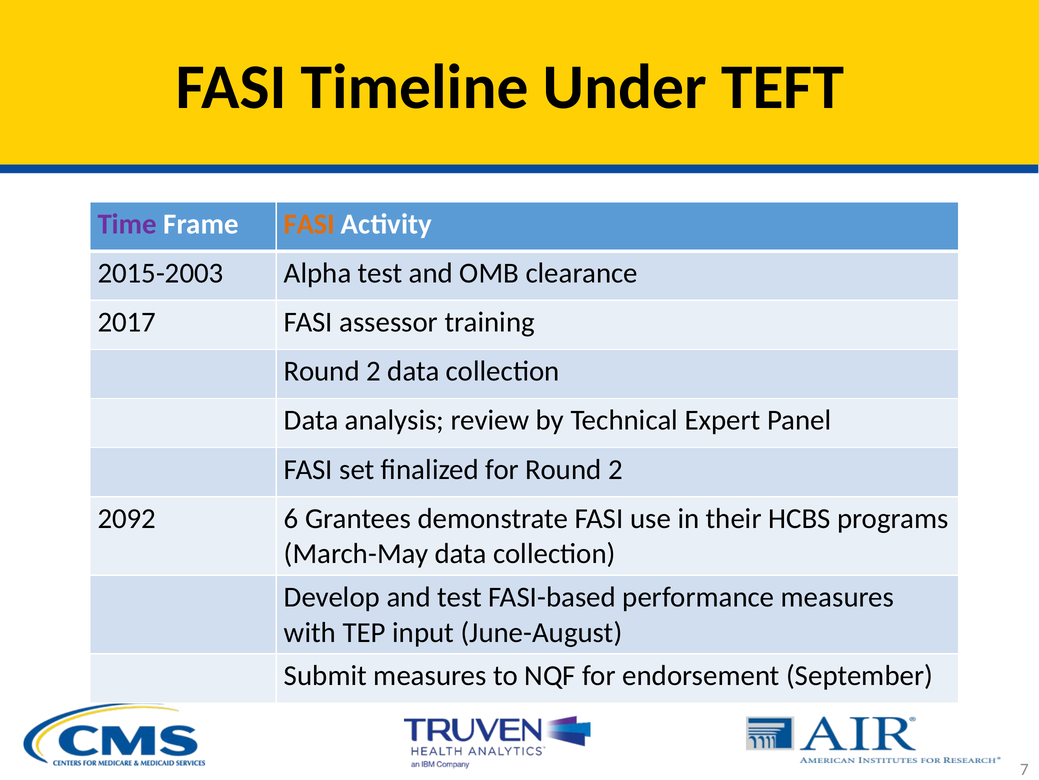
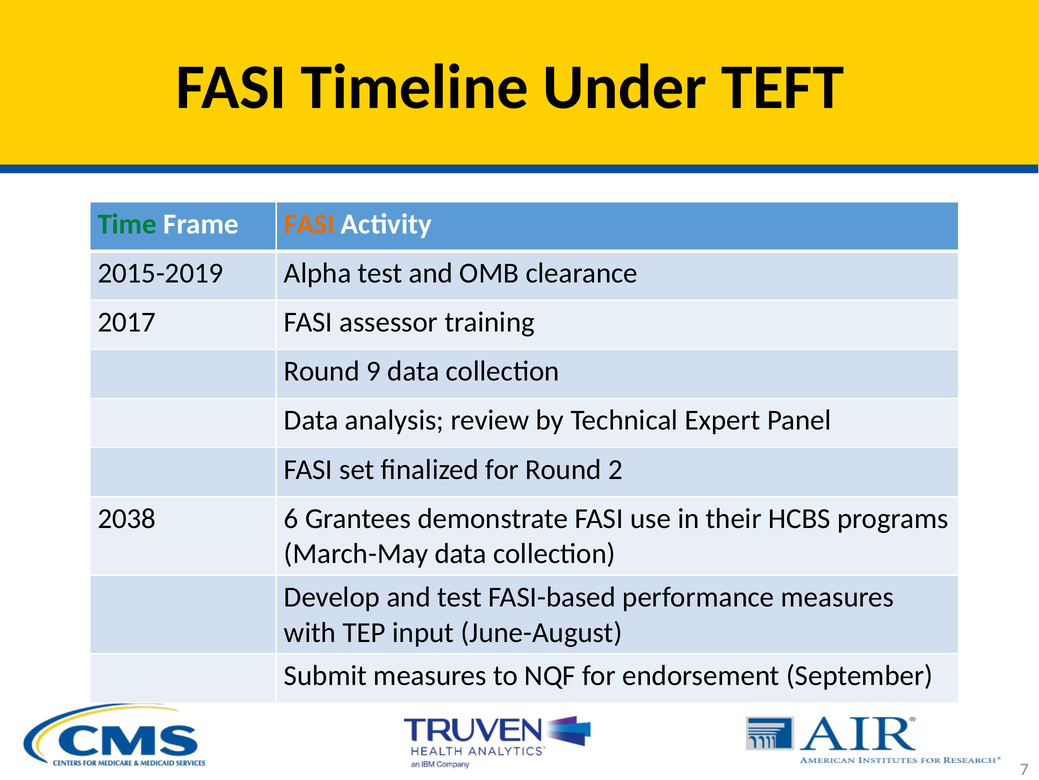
Time colour: purple -> green (127, 224)
2015-2003: 2015-2003 -> 2015-2019 (160, 273)
2: 2 -> 9 (374, 371)
2092: 2092 -> 2038 (127, 518)
